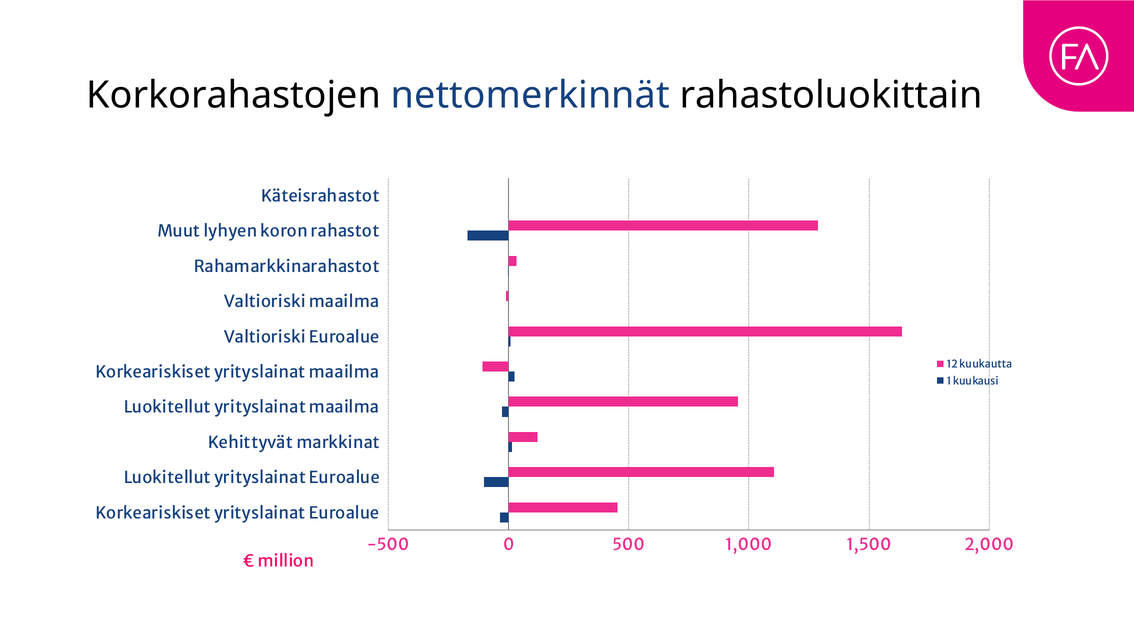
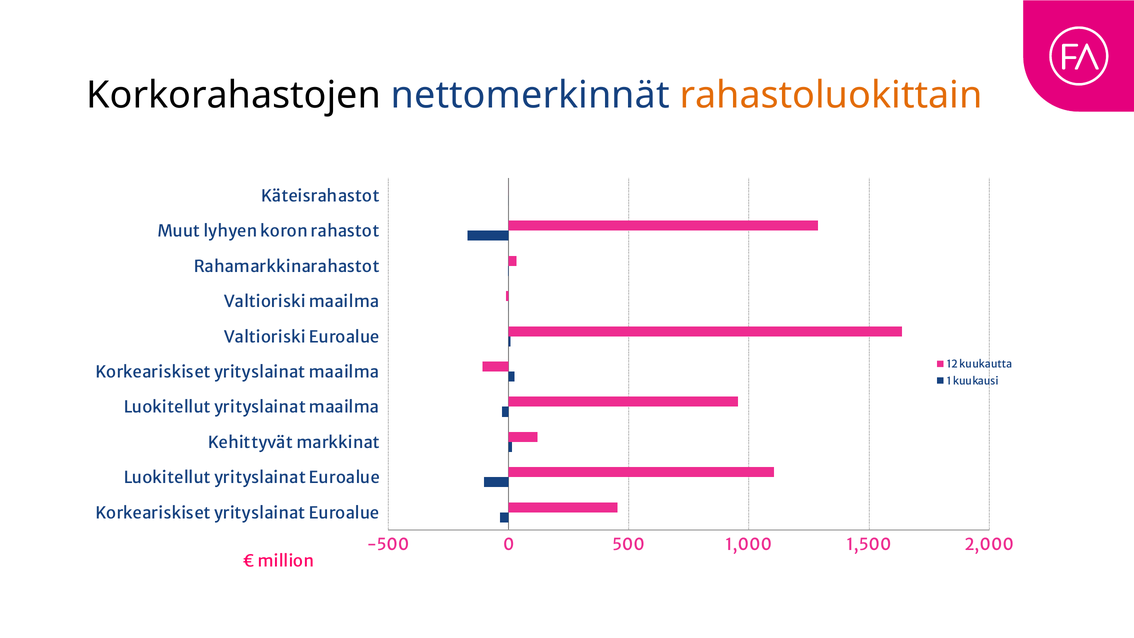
rahastoluokittain colour: black -> orange (831, 95)
